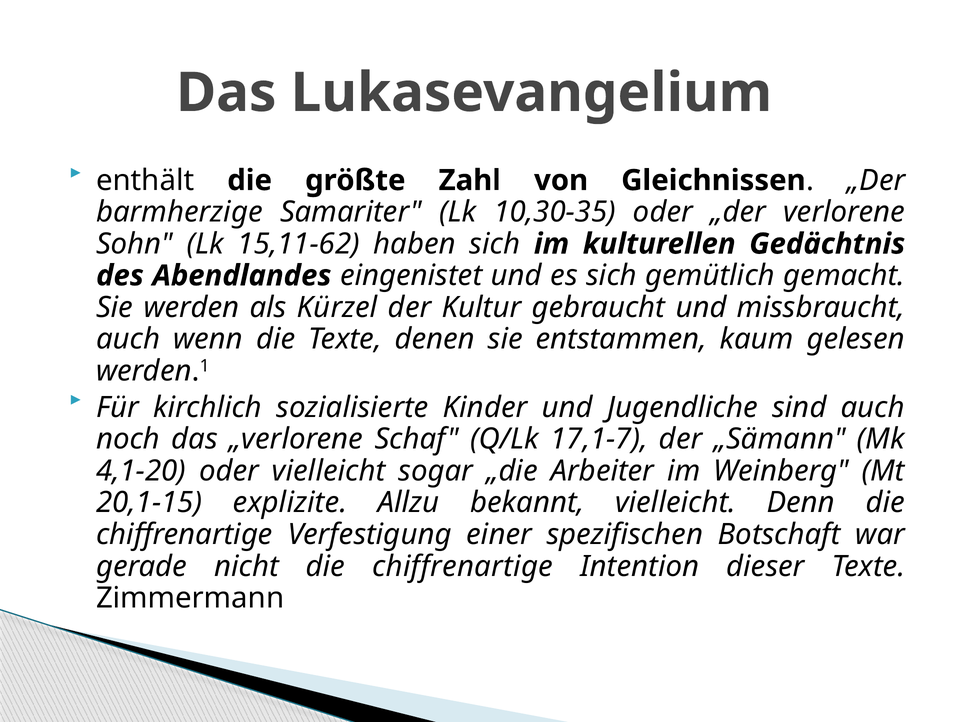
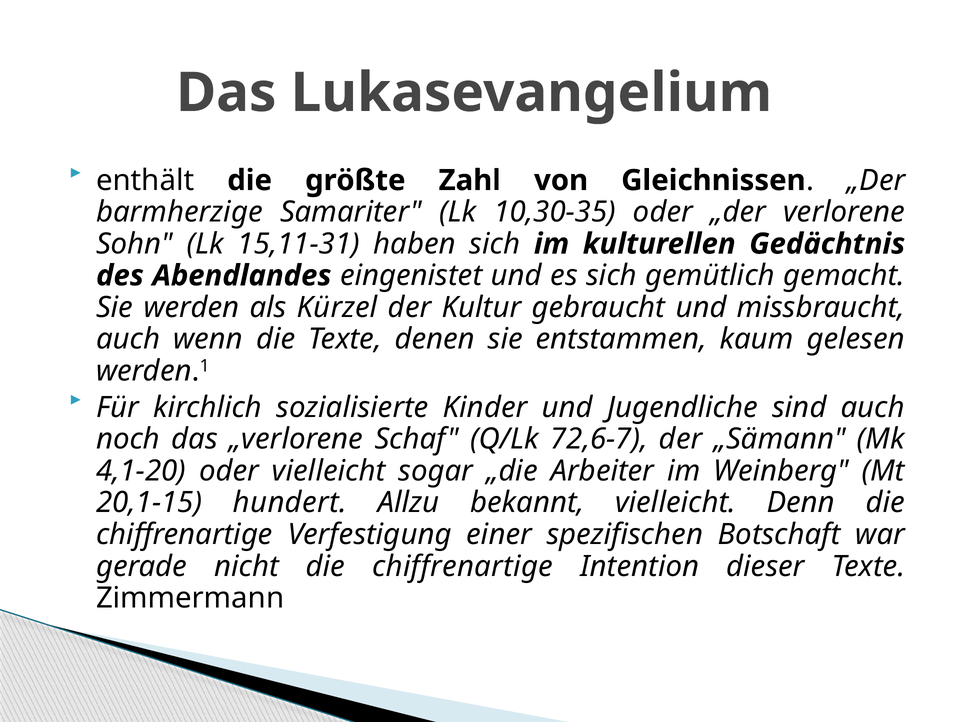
15,11-62: 15,11-62 -> 15,11-31 (299, 244)
17,1-7: 17,1-7 -> 72,6-7 (599, 439)
explizite: explizite -> hundert (290, 503)
